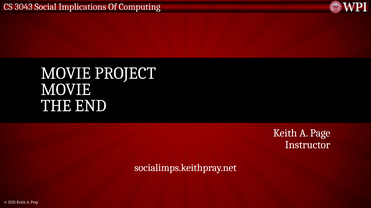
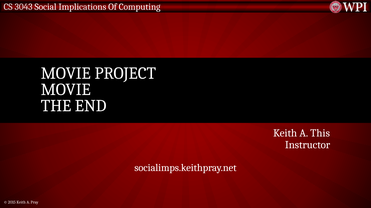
Page: Page -> This (320, 134)
